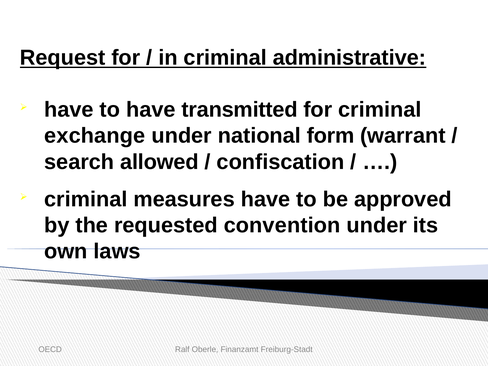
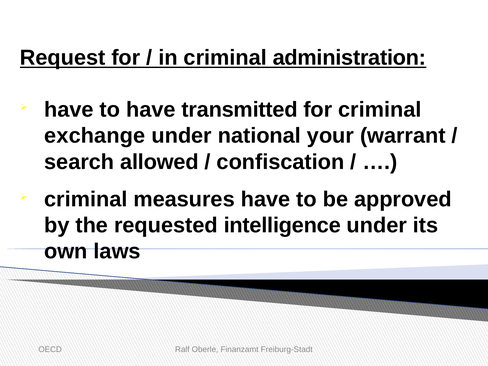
administrative: administrative -> administration (349, 58)
form: form -> your (330, 136)
convention: convention -> intelligence (282, 225)
